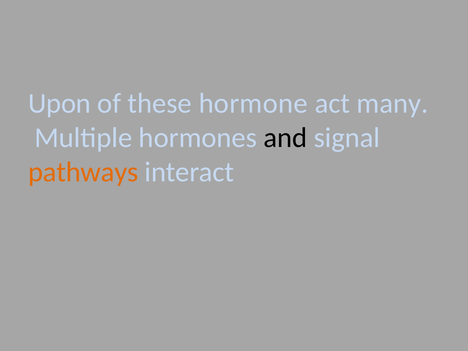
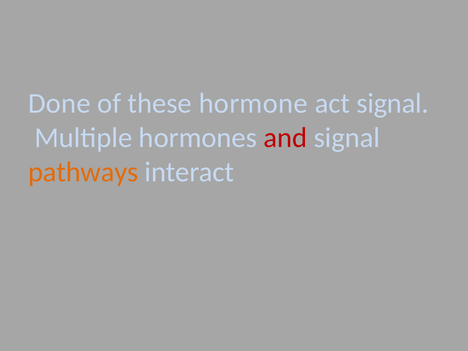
Upon: Upon -> Done (59, 103)
act many: many -> signal (393, 103)
and colour: black -> red (285, 138)
